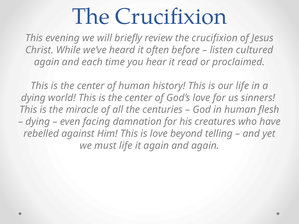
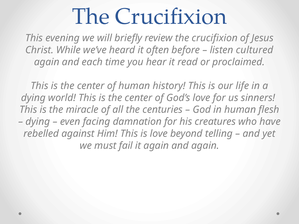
must life: life -> fail (126, 146)
